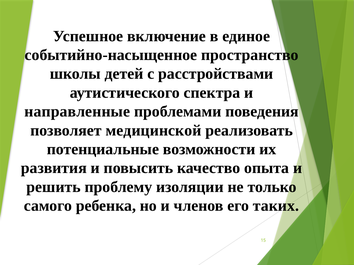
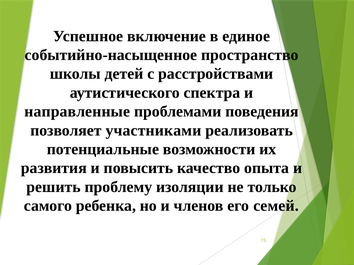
медицинской: медицинской -> участниками (153, 131)
таких: таких -> семей (276, 206)
